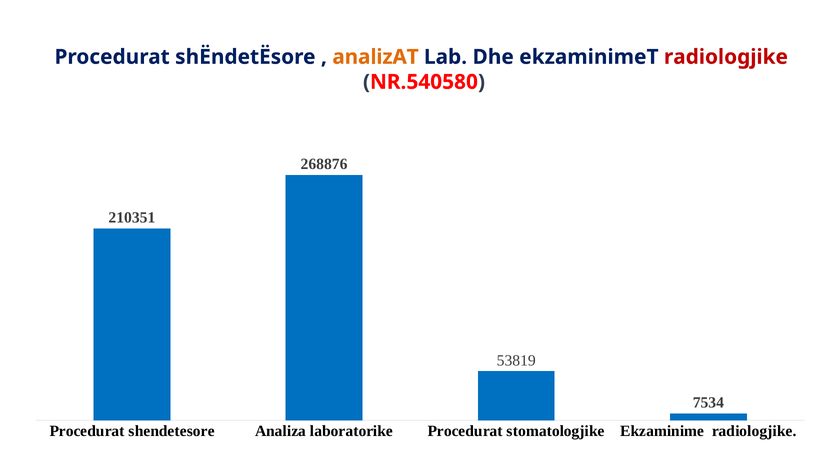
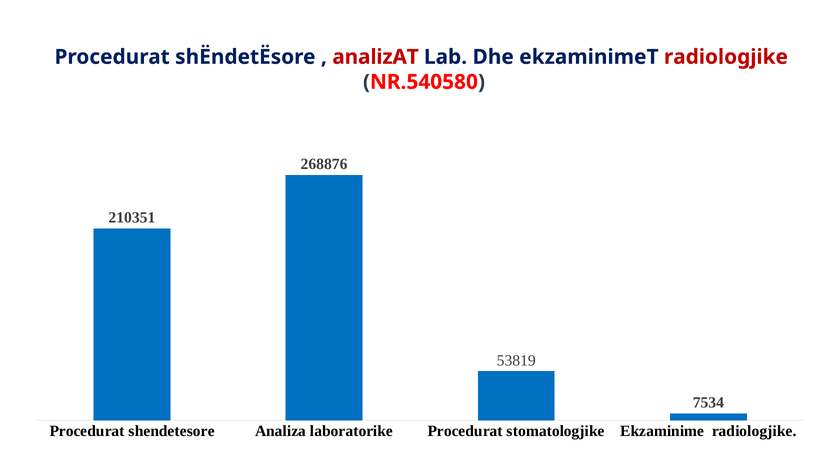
analizAT colour: orange -> red (376, 57)
